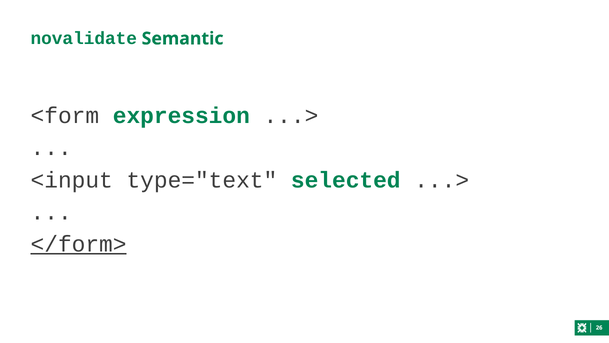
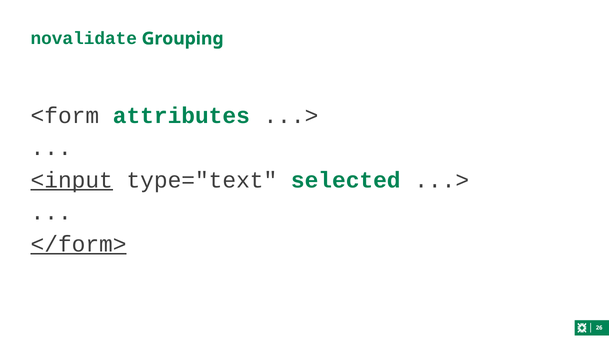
Semantic: Semantic -> Grouping (183, 39)
expression: expression -> attributes (181, 116)
<input underline: none -> present (72, 180)
